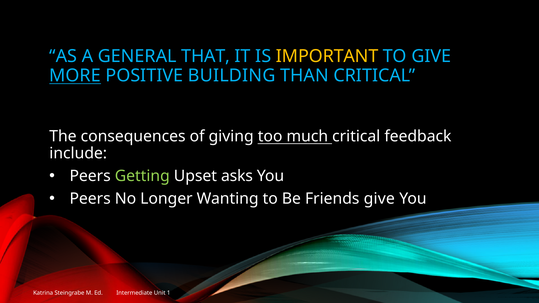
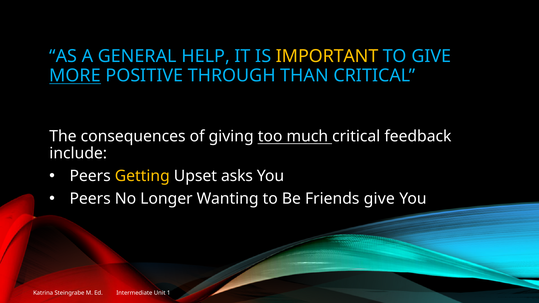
THAT: THAT -> HELP (206, 56)
BUILDING: BUILDING -> THROUGH (232, 76)
Getting colour: light green -> yellow (142, 176)
